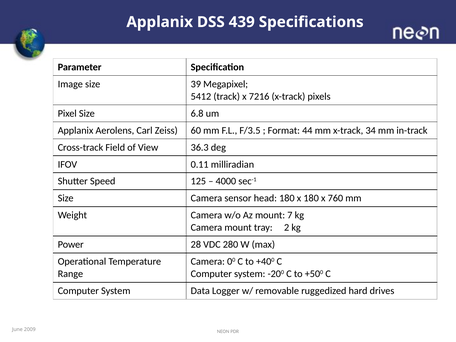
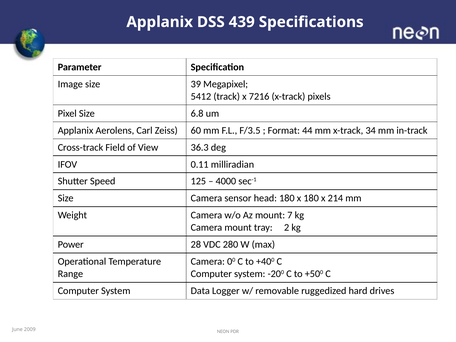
760: 760 -> 214 (335, 198)
